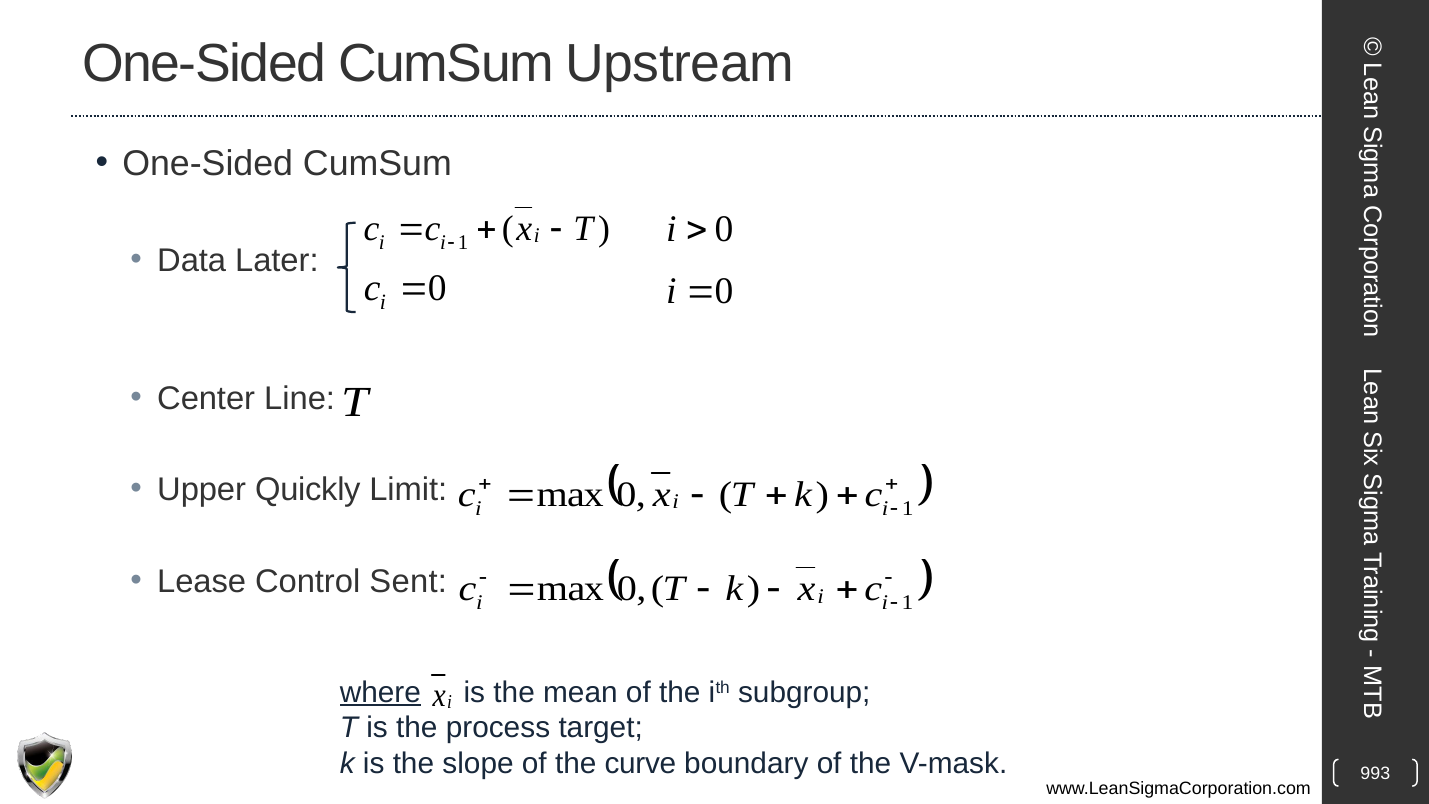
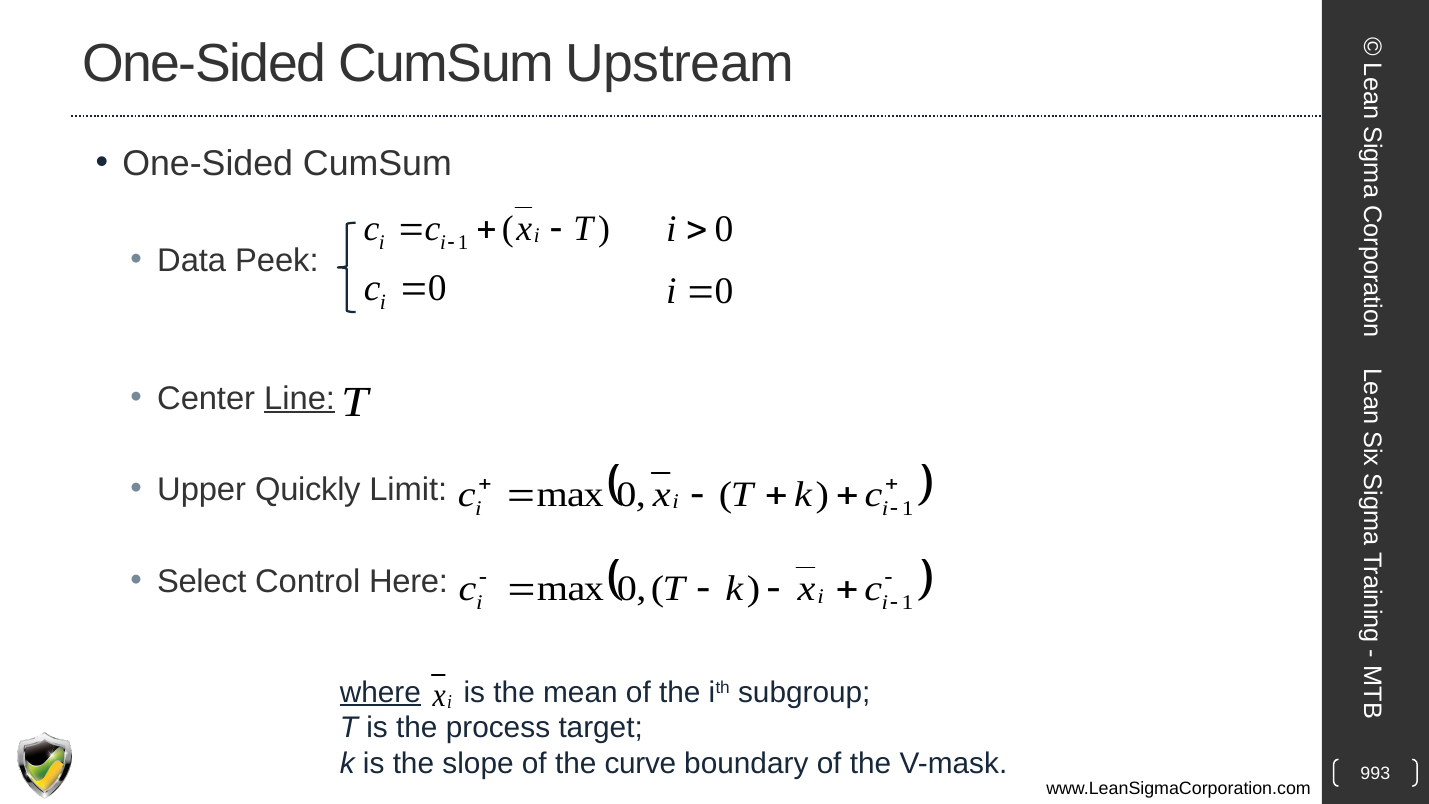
Later: Later -> Peek (277, 261)
Line underline: none -> present (300, 398)
Lease: Lease -> Select (202, 581)
Sent: Sent -> Here (409, 581)
